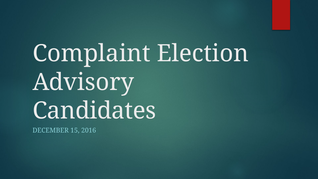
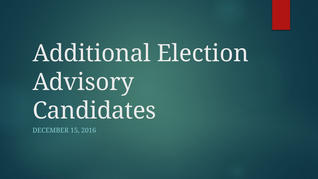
Complaint: Complaint -> Additional (92, 54)
